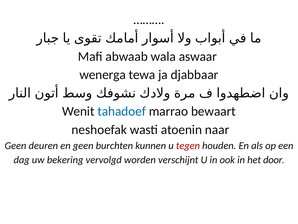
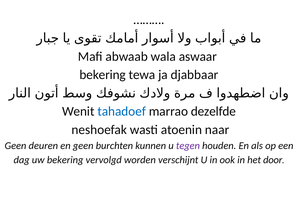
wenerga: wenerga -> bekering (103, 75)
bewaart: bewaart -> dezelfde (213, 111)
tegen colour: red -> purple (188, 145)
